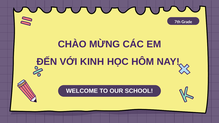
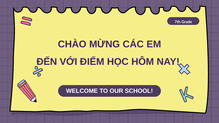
KINH: KINH -> ĐIỂM (92, 62)
